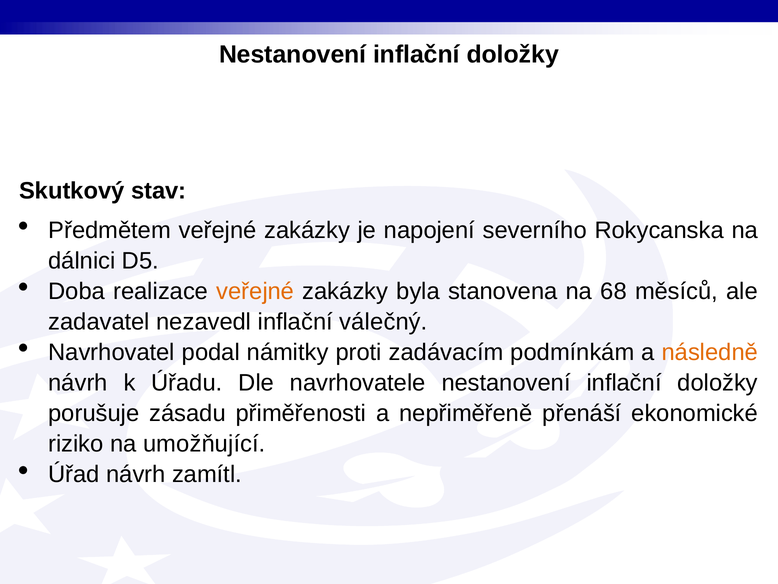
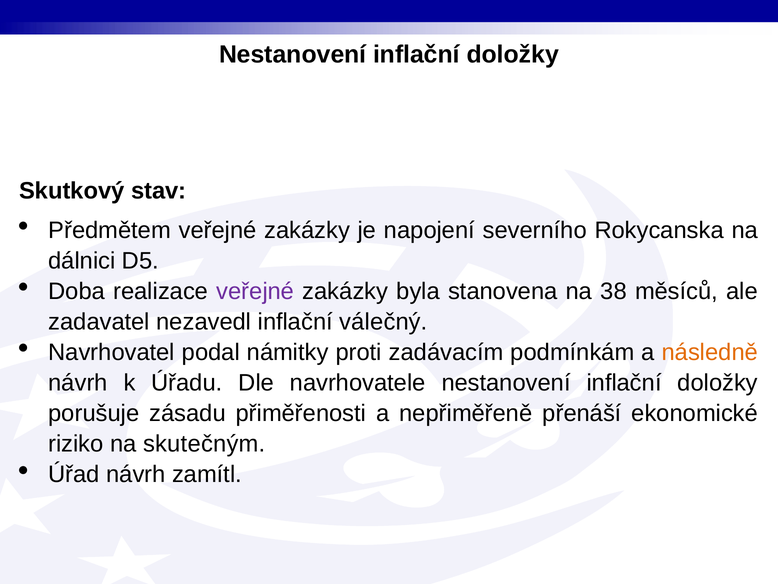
veřejné colour: orange -> purple (255, 291)
68: 68 -> 38 (614, 291)
umožňující: umožňující -> skutečným (204, 444)
